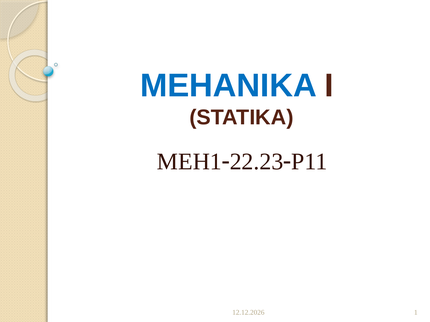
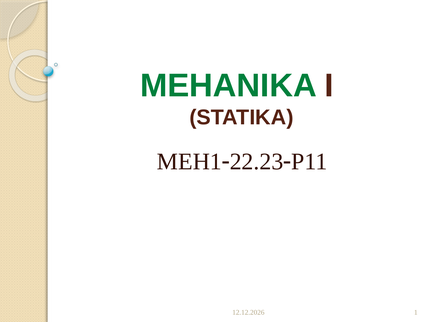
MEHANIKA colour: blue -> green (228, 86)
